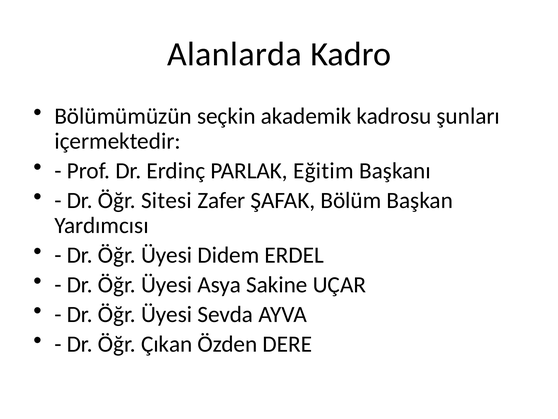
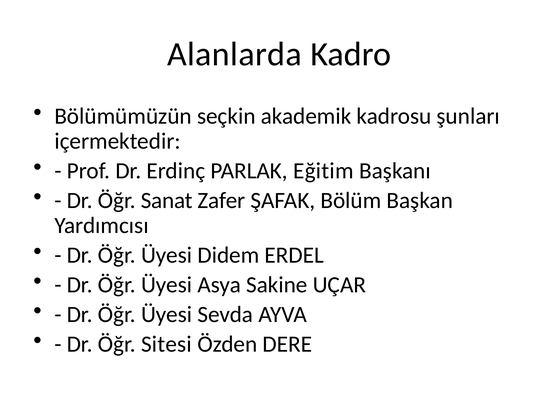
Sitesi: Sitesi -> Sanat (167, 200)
Çıkan: Çıkan -> Sitesi (167, 344)
